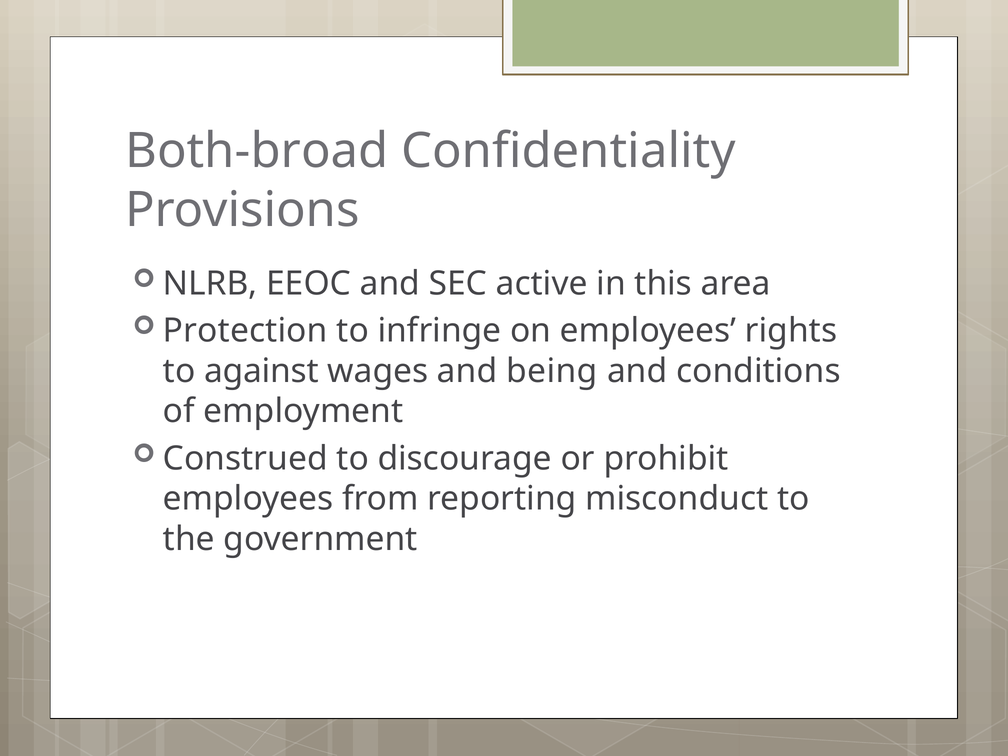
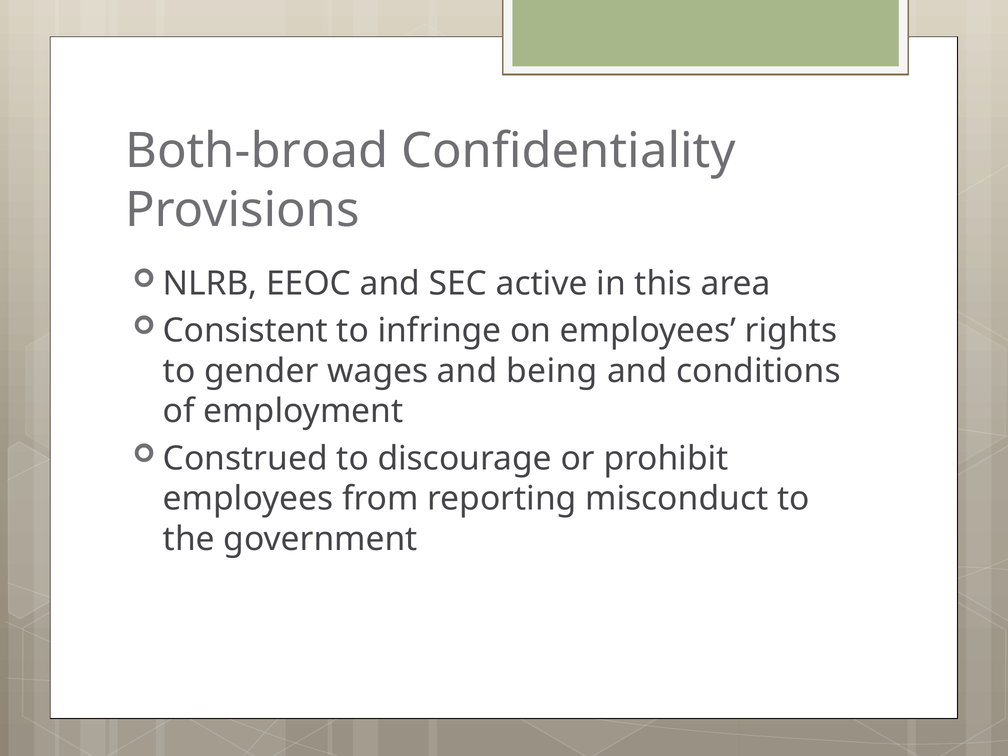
Protection: Protection -> Consistent (245, 331)
against: against -> gender (261, 371)
